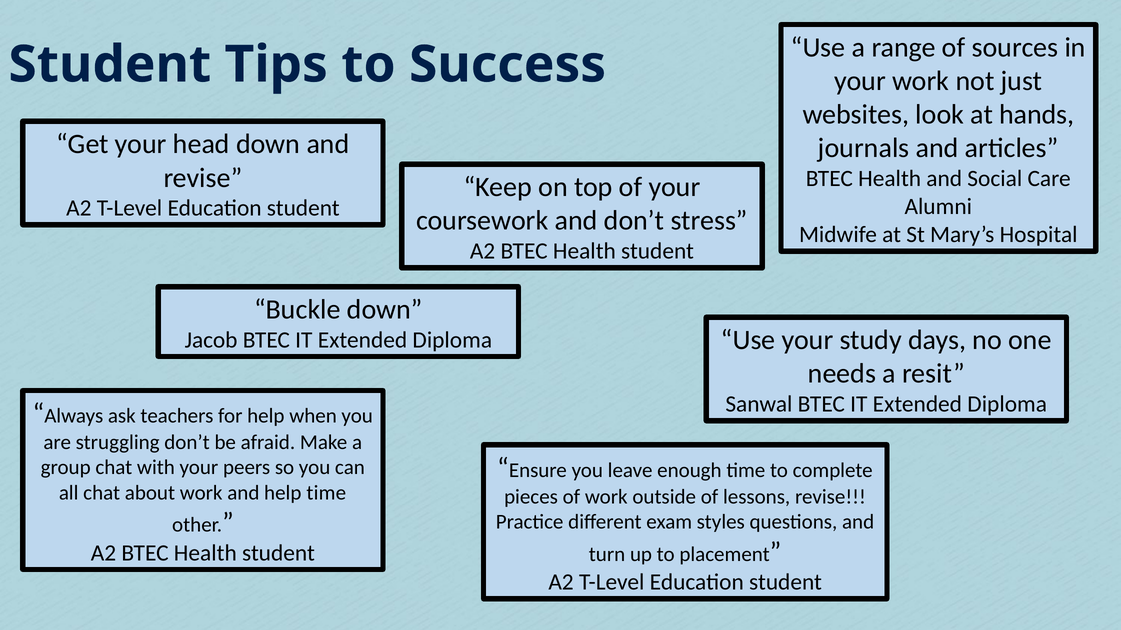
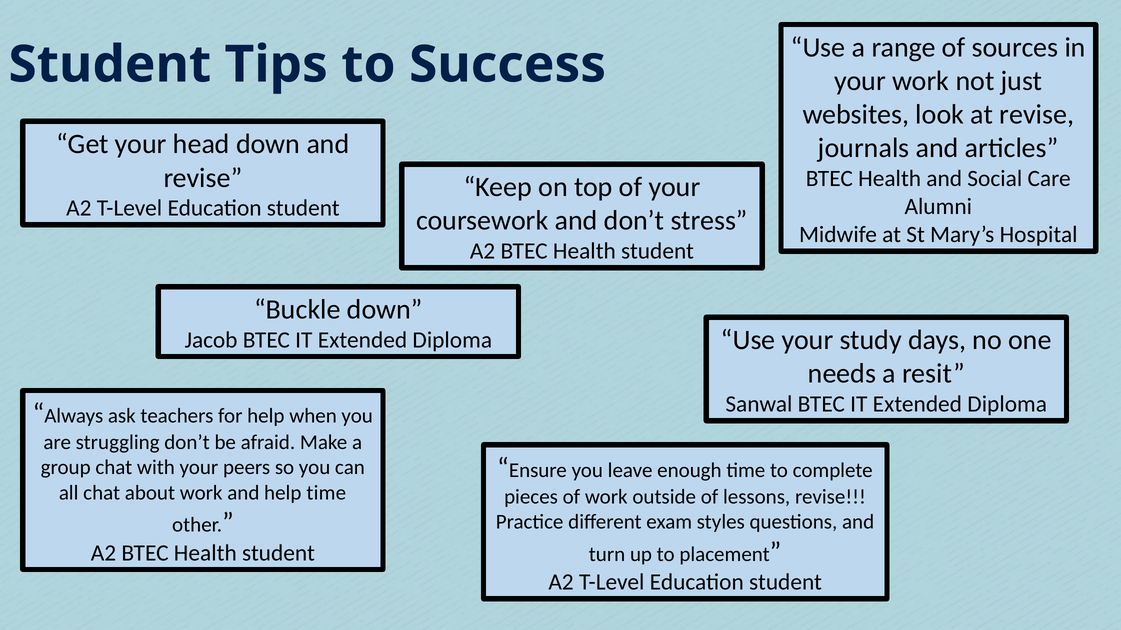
at hands: hands -> revise (1037, 115)
